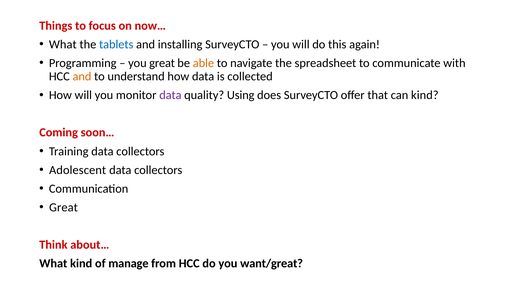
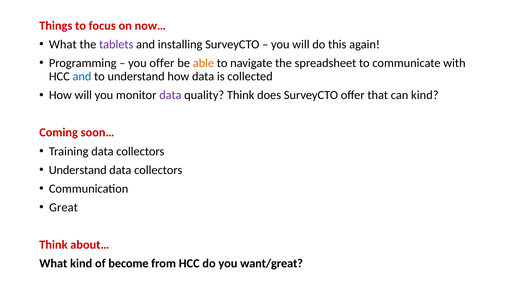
tablets colour: blue -> purple (116, 44)
you great: great -> offer (162, 63)
and colour: orange -> blue (82, 76)
quality Using: Using -> Think (241, 95)
Adolescent: Adolescent -> Understand (78, 170)
manage: manage -> become (128, 263)
